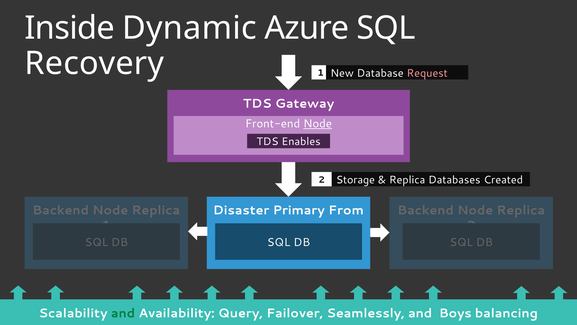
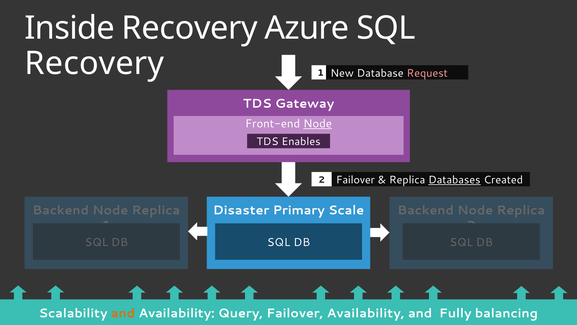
Inside Dynamic: Dynamic -> Recovery (190, 28)
2 Storage: Storage -> Failover (355, 180)
Databases underline: none -> present (454, 180)
From: From -> Scale (346, 210)
and colour: green -> orange (123, 313)
Failover Seamlessly: Seamlessly -> Availability (366, 313)
Boys: Boys -> Fully (455, 313)
